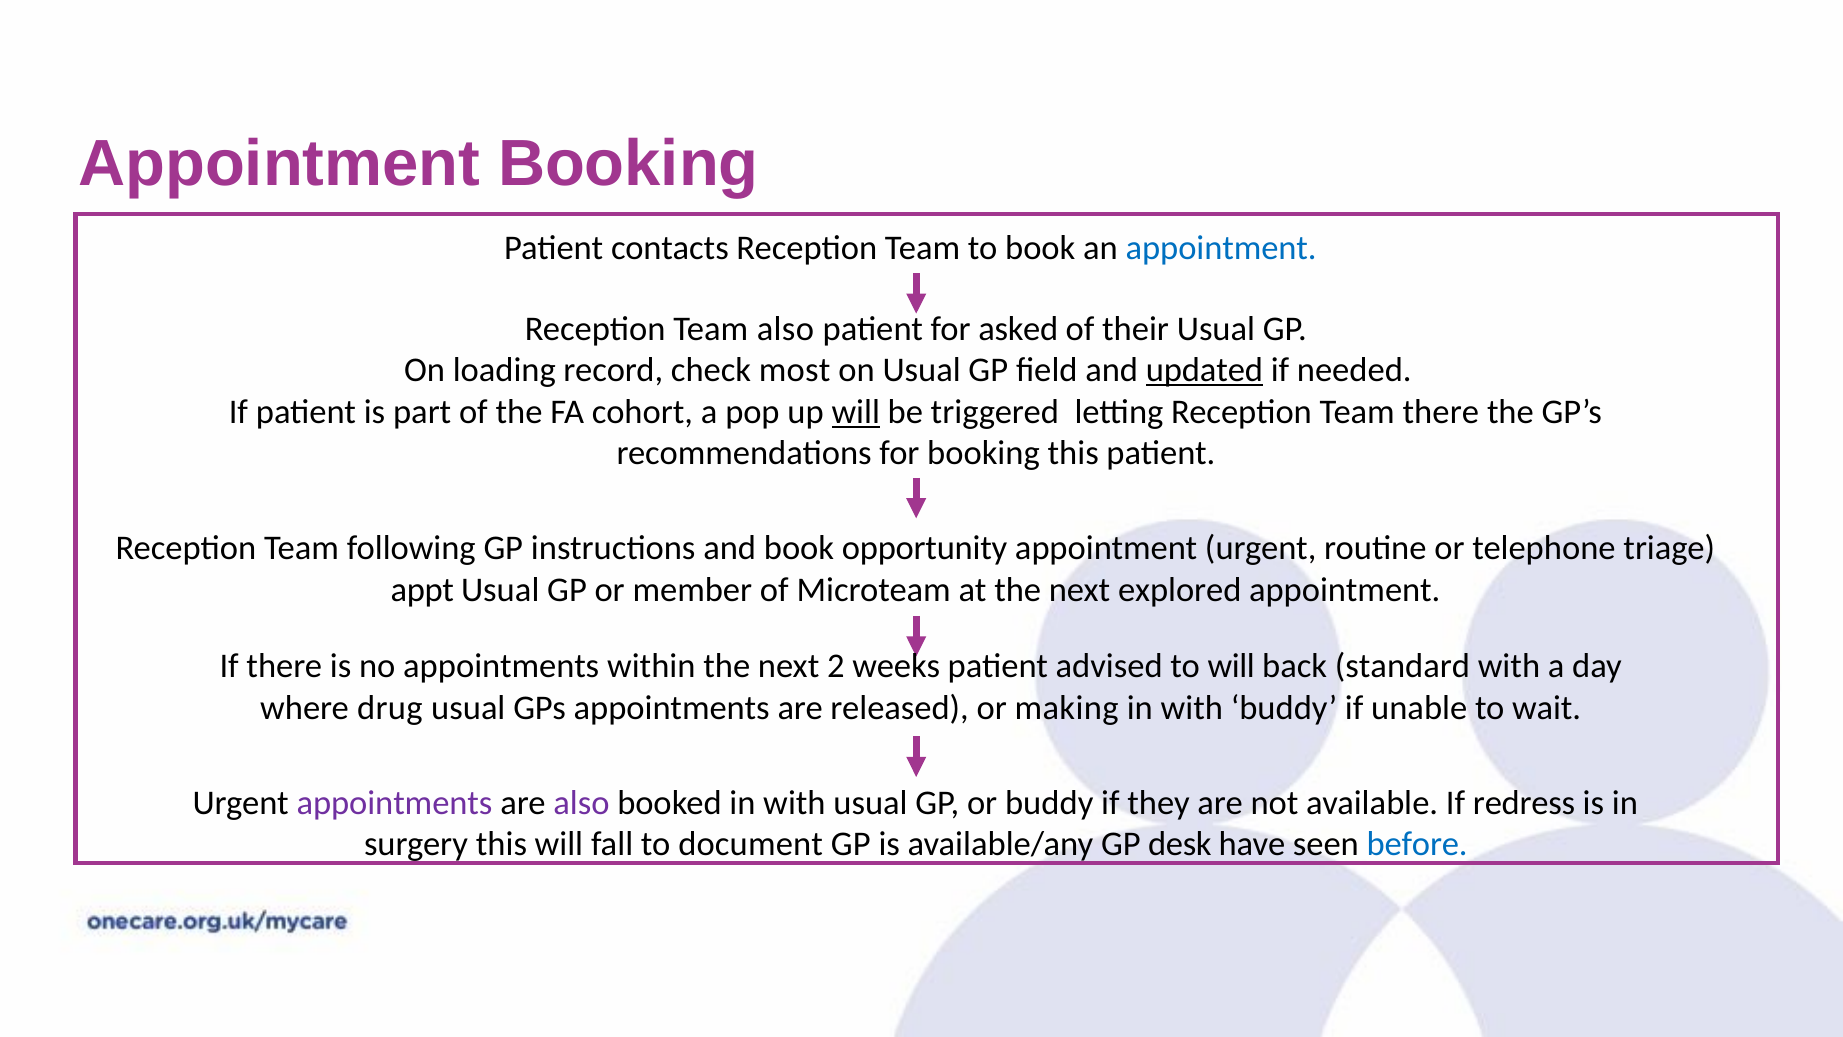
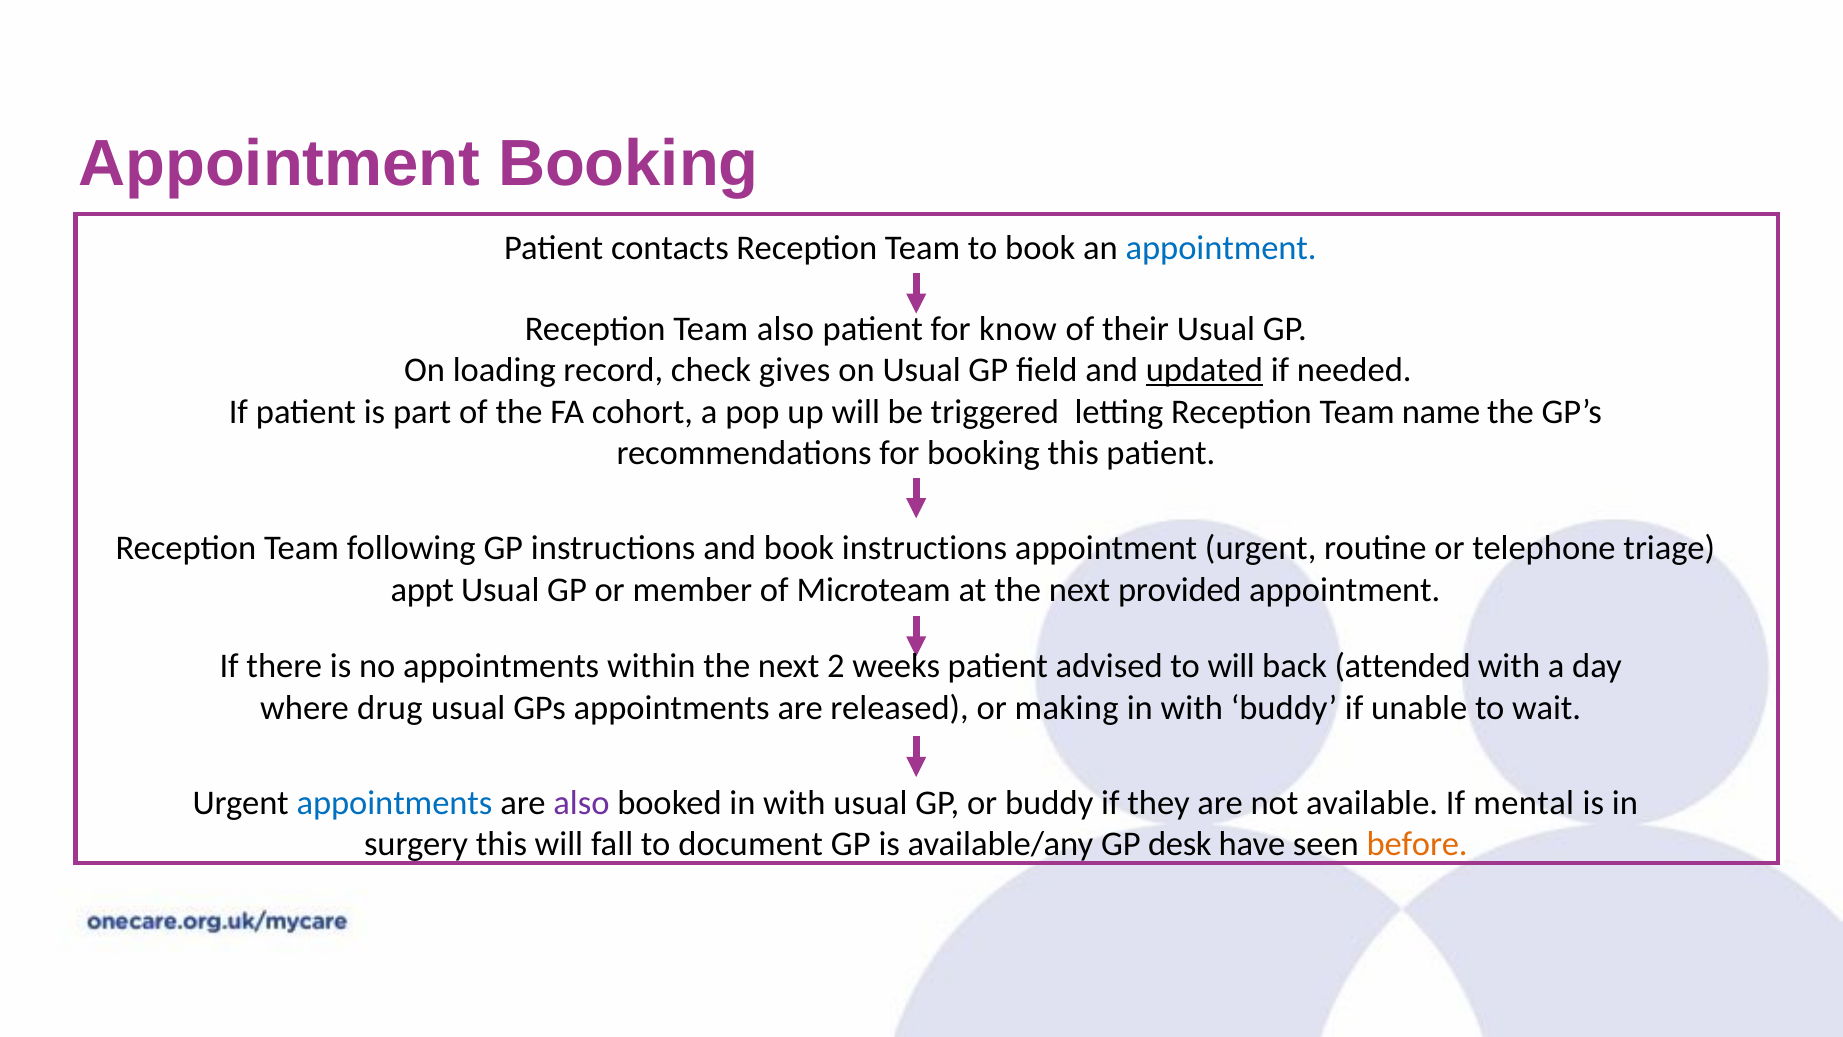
asked: asked -> know (1018, 329)
most: most -> gives (795, 370)
will underline: present -> none (856, 412)
Team there: there -> name (1441, 412)
book opportunity: opportunity -> instructions (924, 548)
explored: explored -> provided (1180, 589)
standard: standard -> attended (1403, 666)
appointments colour: purple -> blue (394, 803)
redress: redress -> mental (1524, 803)
before colour: blue -> orange (1417, 844)
